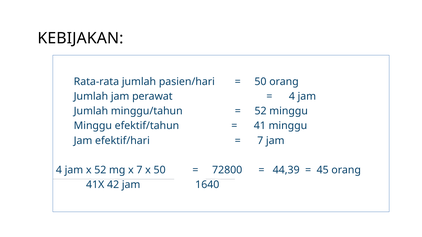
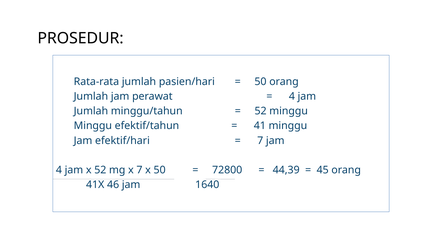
KEBIJAKAN: KEBIJAKAN -> PROSEDUR (81, 38)
42: 42 -> 46 (113, 185)
